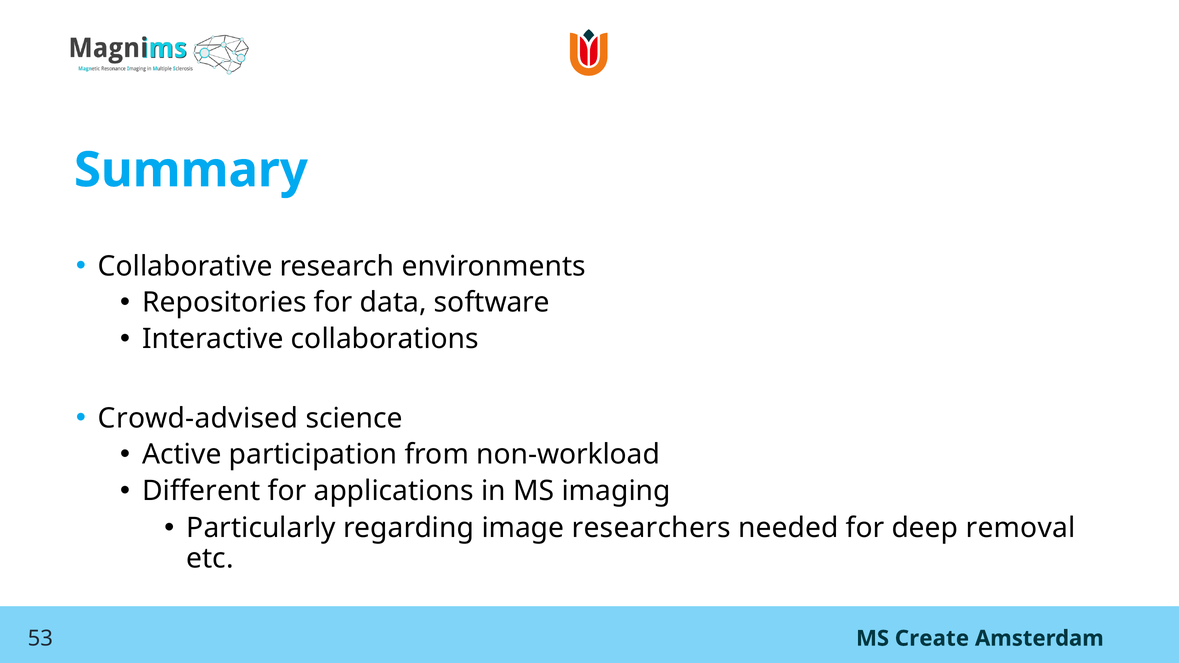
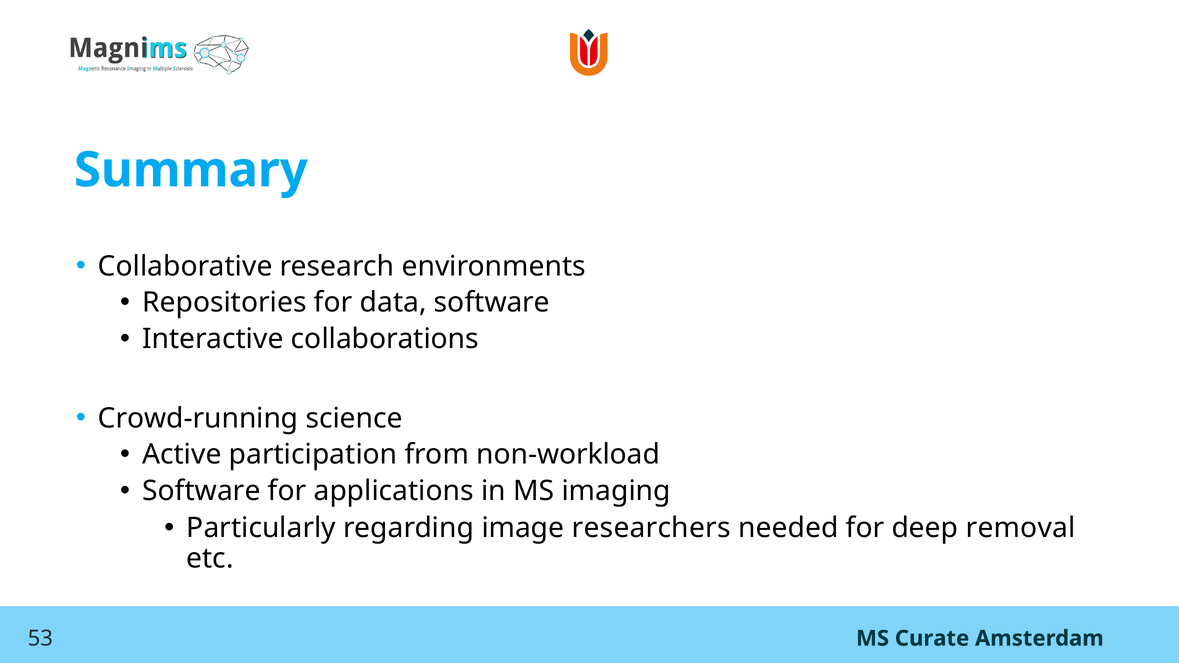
Crowd-advised: Crowd-advised -> Crowd-running (198, 418)
Different: Different -> Software (201, 491)
Create: Create -> Curate (932, 639)
